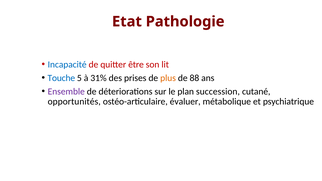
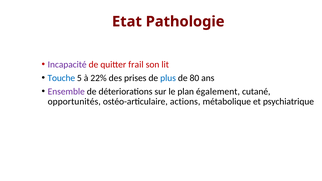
Incapacité colour: blue -> purple (67, 65)
être: être -> frail (136, 65)
31%: 31% -> 22% (99, 78)
plus colour: orange -> blue (168, 78)
88: 88 -> 80 (194, 78)
succession: succession -> également (218, 92)
évaluer: évaluer -> actions (185, 102)
